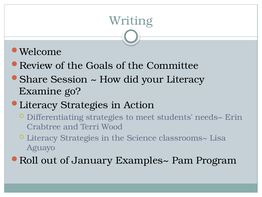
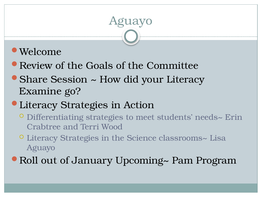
Writing: Writing -> Aguayo (131, 21)
Examples~: Examples~ -> Upcoming~ (142, 160)
